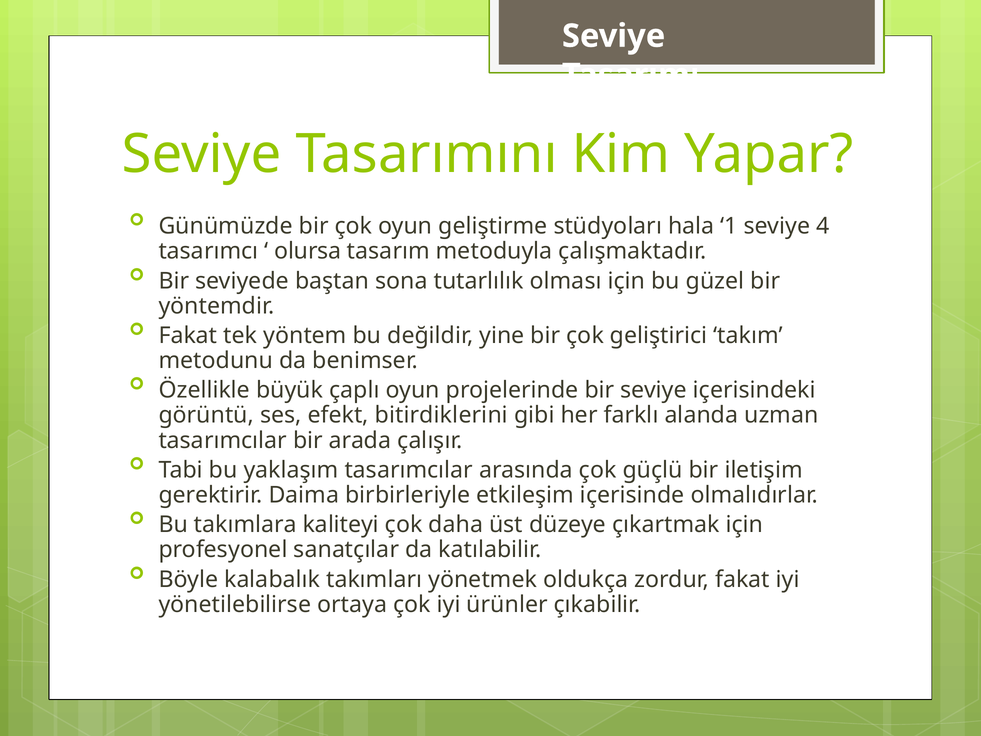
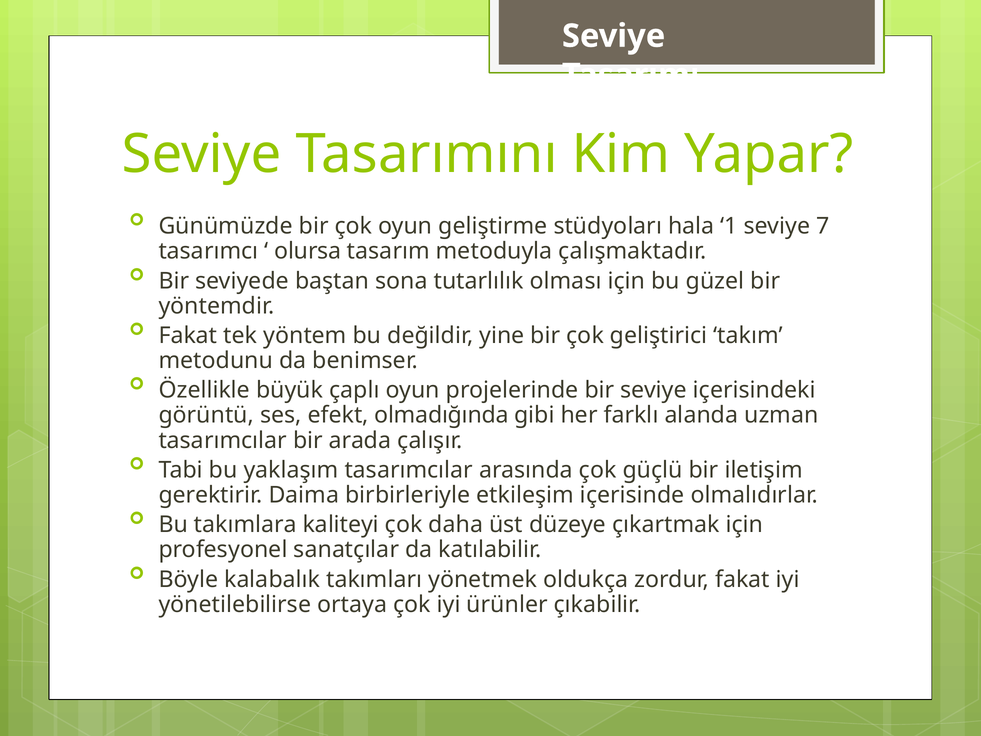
4: 4 -> 7 (823, 226)
bitirdiklerini: bitirdiklerini -> olmadığında (441, 415)
